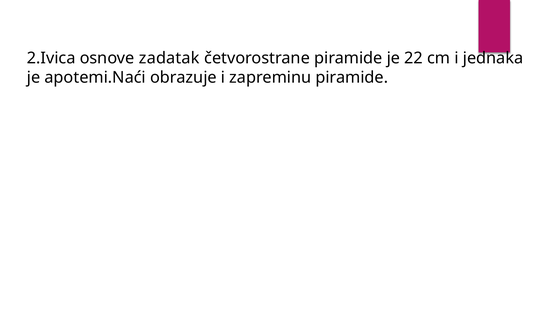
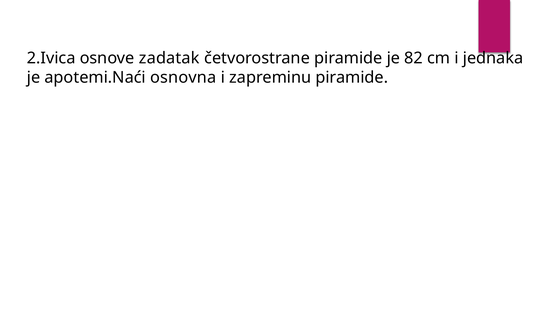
22: 22 -> 82 (414, 58)
obrazuje: obrazuje -> osnovna (183, 78)
